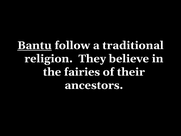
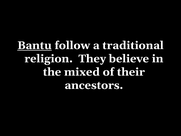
fairies: fairies -> mixed (82, 72)
